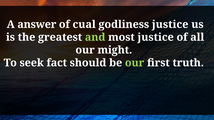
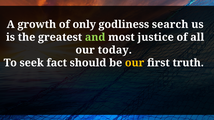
answer: answer -> growth (37, 24)
cual: cual -> only (84, 24)
godliness justice: justice -> search (170, 24)
might: might -> today (115, 50)
our colour: light green -> yellow (135, 63)
